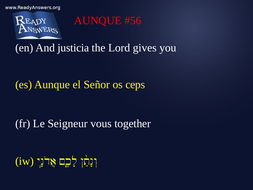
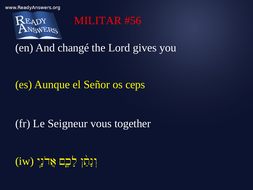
AUNQUE: AUNQUE -> MILITAR (98, 21)
justicia: justicia -> changé (73, 48)
